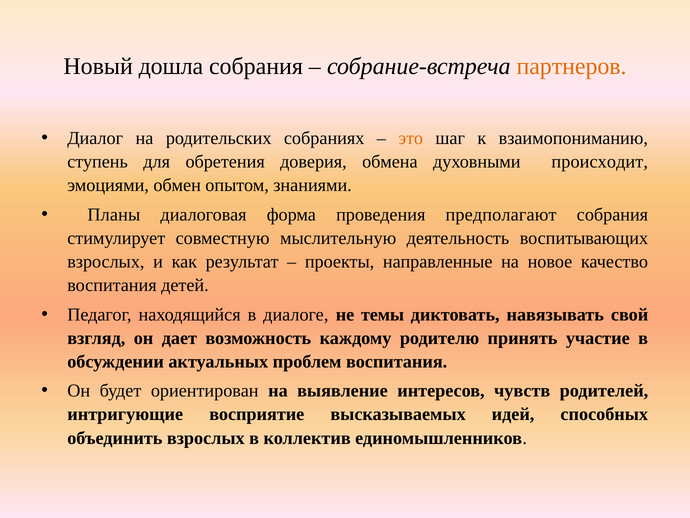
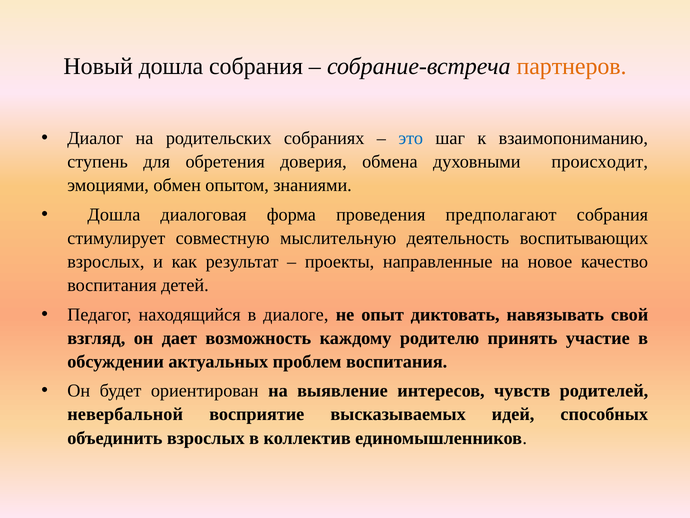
это colour: orange -> blue (411, 138)
Планы: Планы -> Дошла (114, 214)
темы: темы -> опыт (383, 314)
интригующие: интригующие -> невербальной (125, 414)
